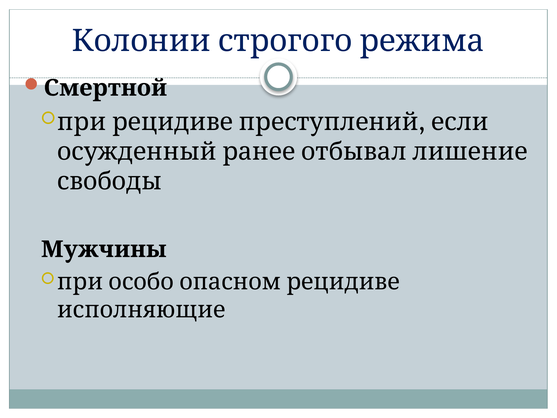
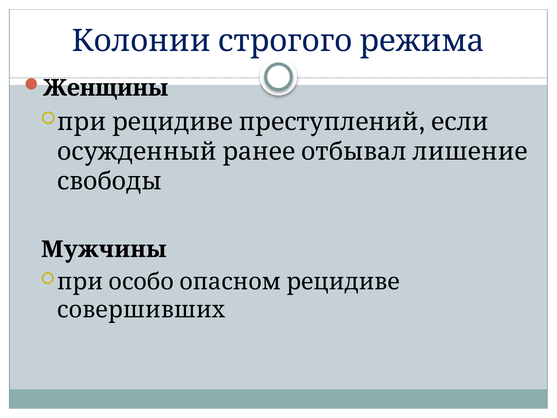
Смертной: Смертной -> Женщины (106, 88)
исполняющие: исполняющие -> совершивших (141, 310)
